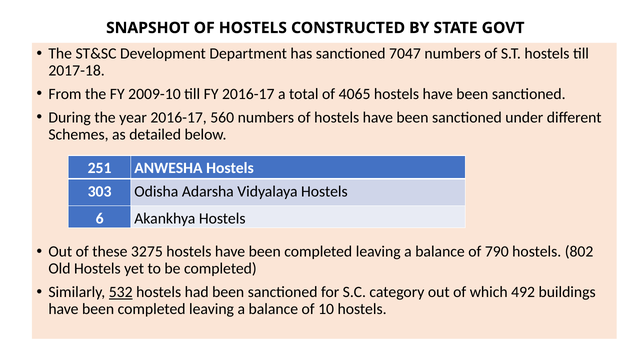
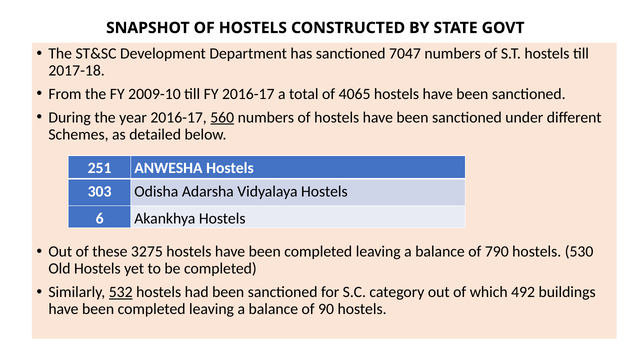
560 underline: none -> present (222, 117)
802: 802 -> 530 (579, 252)
10: 10 -> 90 (326, 309)
